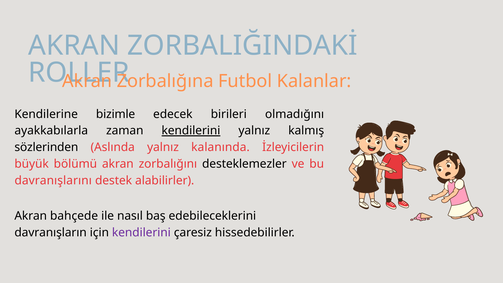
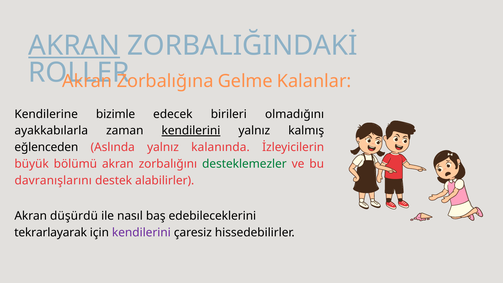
AKRAN underline: none -> present (74, 46)
Futbol: Futbol -> Gelme (245, 81)
sözlerinden: sözlerinden -> eğlenceden (46, 147)
desteklemezler colour: black -> green (244, 164)
bahçede: bahçede -> düşürdü (74, 216)
davranışların: davranışların -> tekrarlayarak (51, 233)
